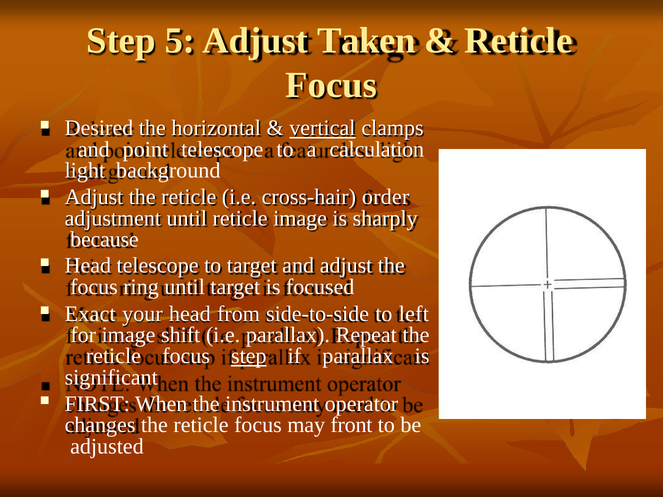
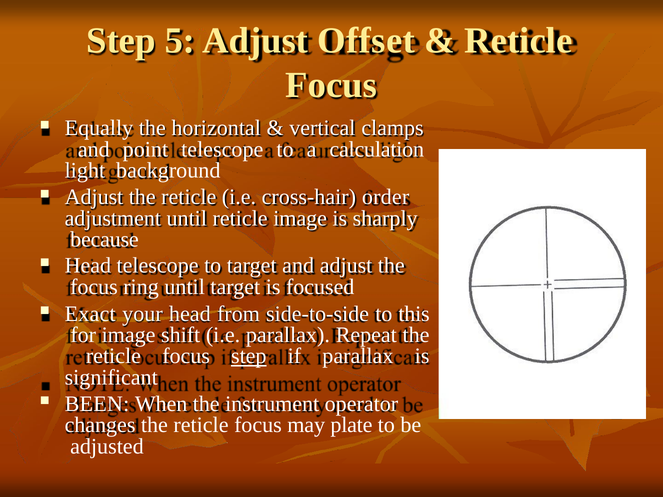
Taken: Taken -> Offset (366, 41)
Desired: Desired -> Equally (99, 128)
vertical underline: present -> none (322, 128)
left: left -> this (414, 314)
FIRST: FIRST -> BEEN (97, 404)
front: front -> plate (351, 425)
